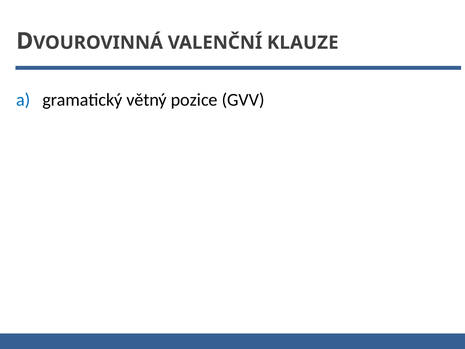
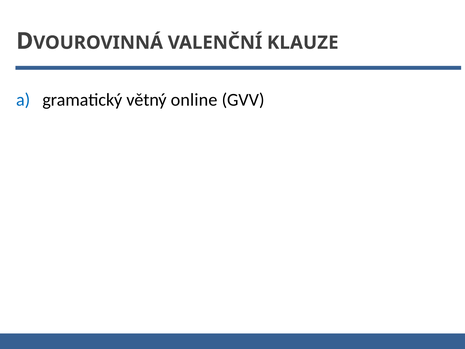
pozice: pozice -> online (194, 100)
